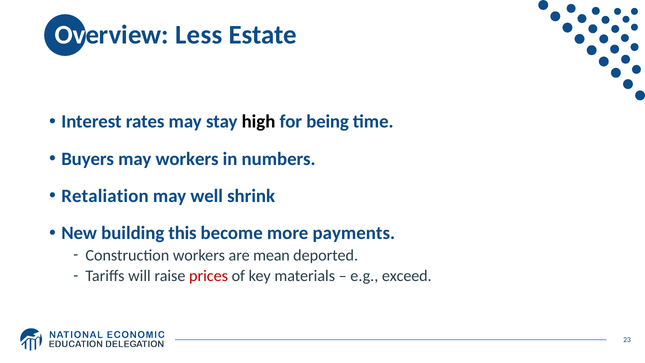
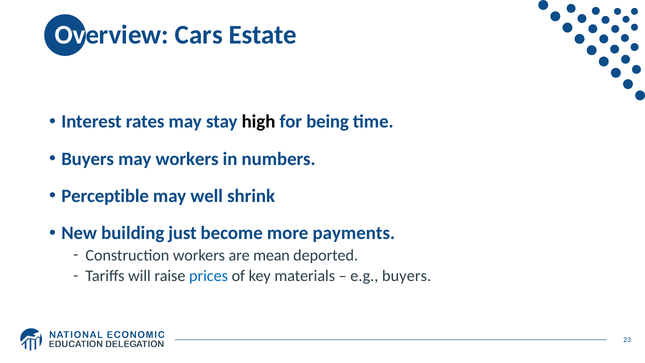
Less: Less -> Cars (199, 35)
Retaliation: Retaliation -> Perceptible (105, 196)
this: this -> just (183, 233)
prices colour: red -> blue (209, 276)
e.g exceed: exceed -> buyers (407, 276)
